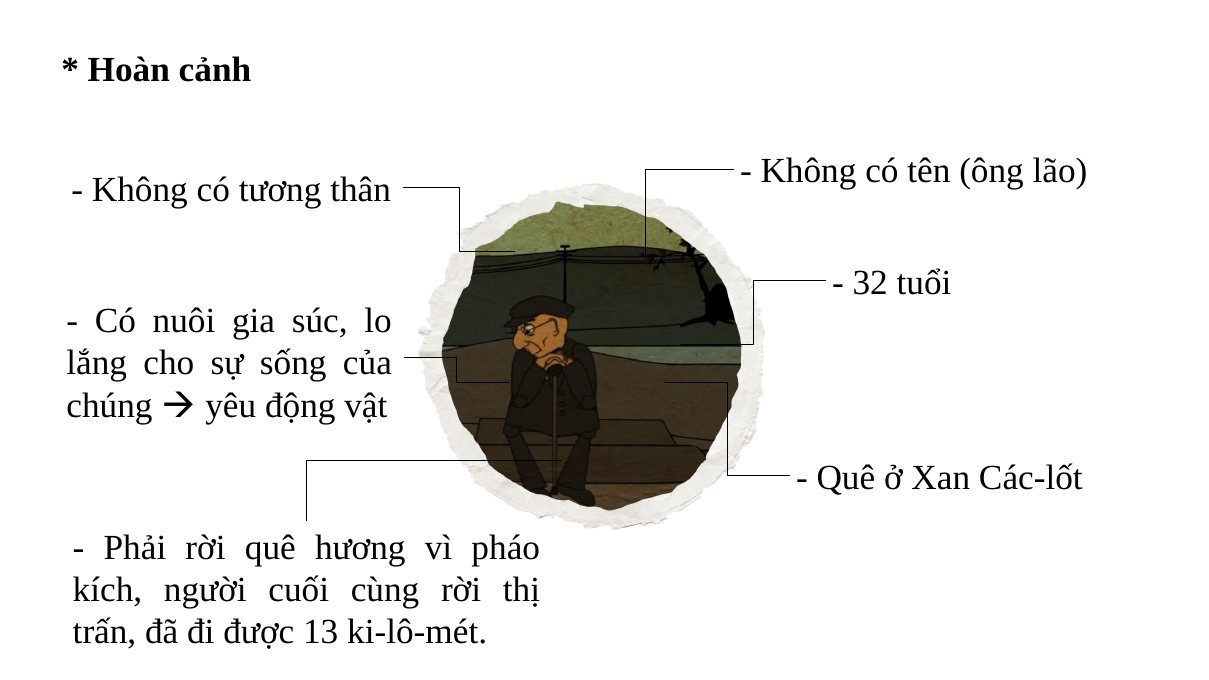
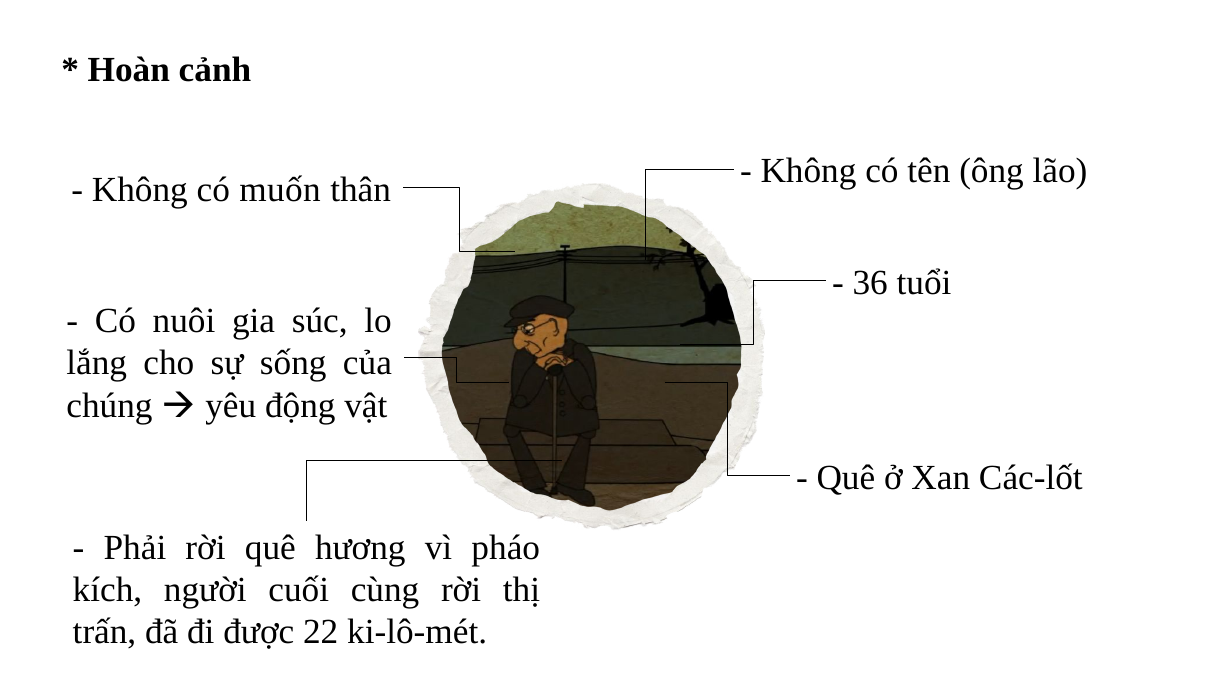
tương: tương -> muốn (280, 190)
32: 32 -> 36 (870, 282)
13: 13 -> 22 (321, 632)
